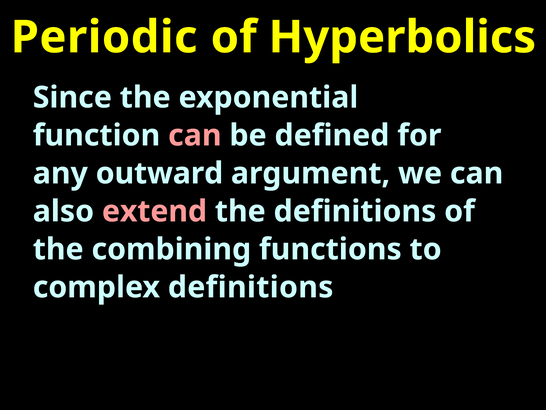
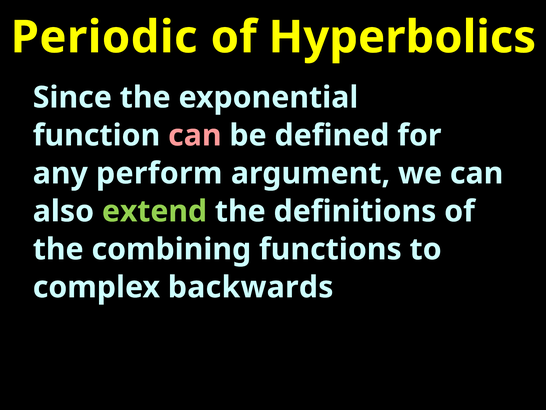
outward: outward -> perform (159, 173)
extend colour: pink -> light green (154, 211)
complex definitions: definitions -> backwards (251, 287)
